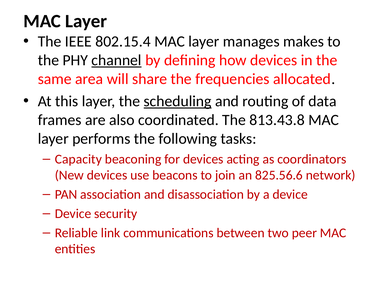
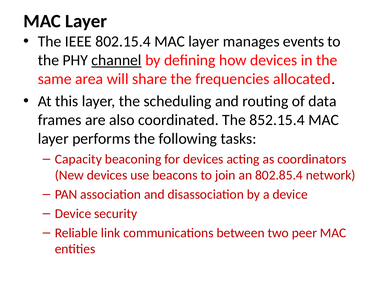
makes: makes -> events (304, 42)
scheduling underline: present -> none (178, 101)
813.43.8: 813.43.8 -> 852.15.4 (277, 120)
825.56.6: 825.56.6 -> 802.85.4 (279, 175)
